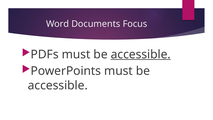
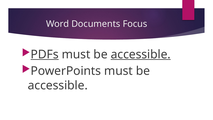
PDFs underline: none -> present (45, 54)
